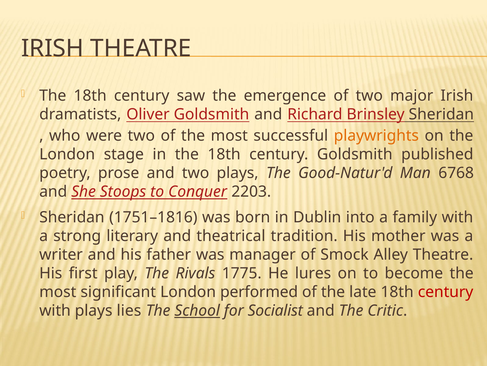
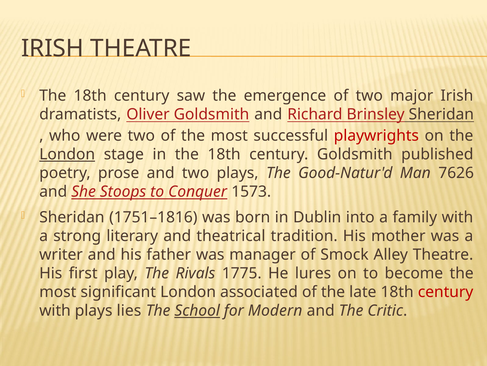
playwrights colour: orange -> red (376, 135)
London underline: none -> present (67, 154)
6768: 6768 -> 7626 (456, 173)
2203: 2203 -> 1573 (251, 191)
performed: performed -> associated (259, 292)
Socialist: Socialist -> Modern (275, 310)
